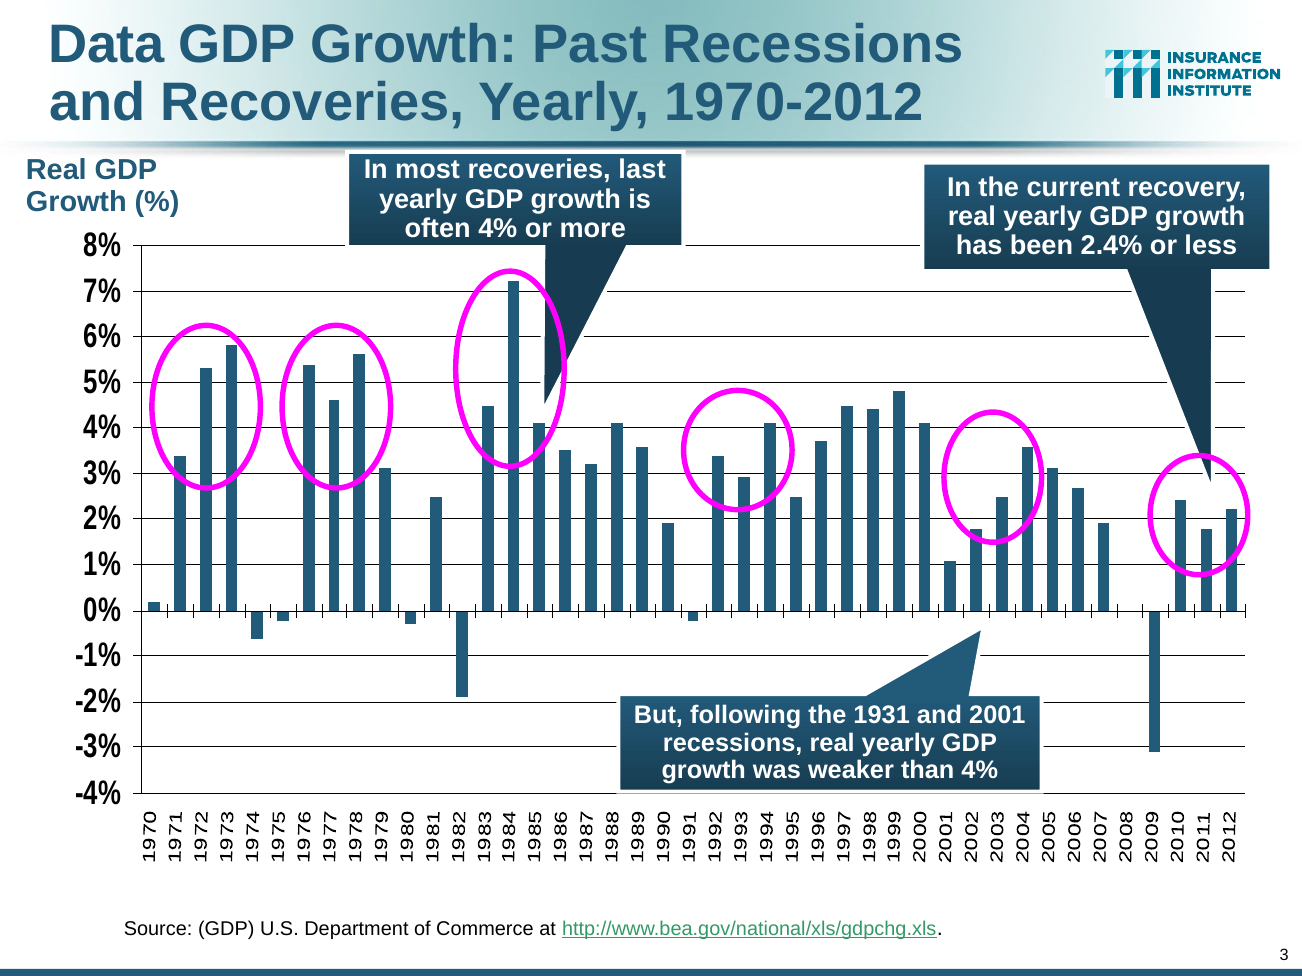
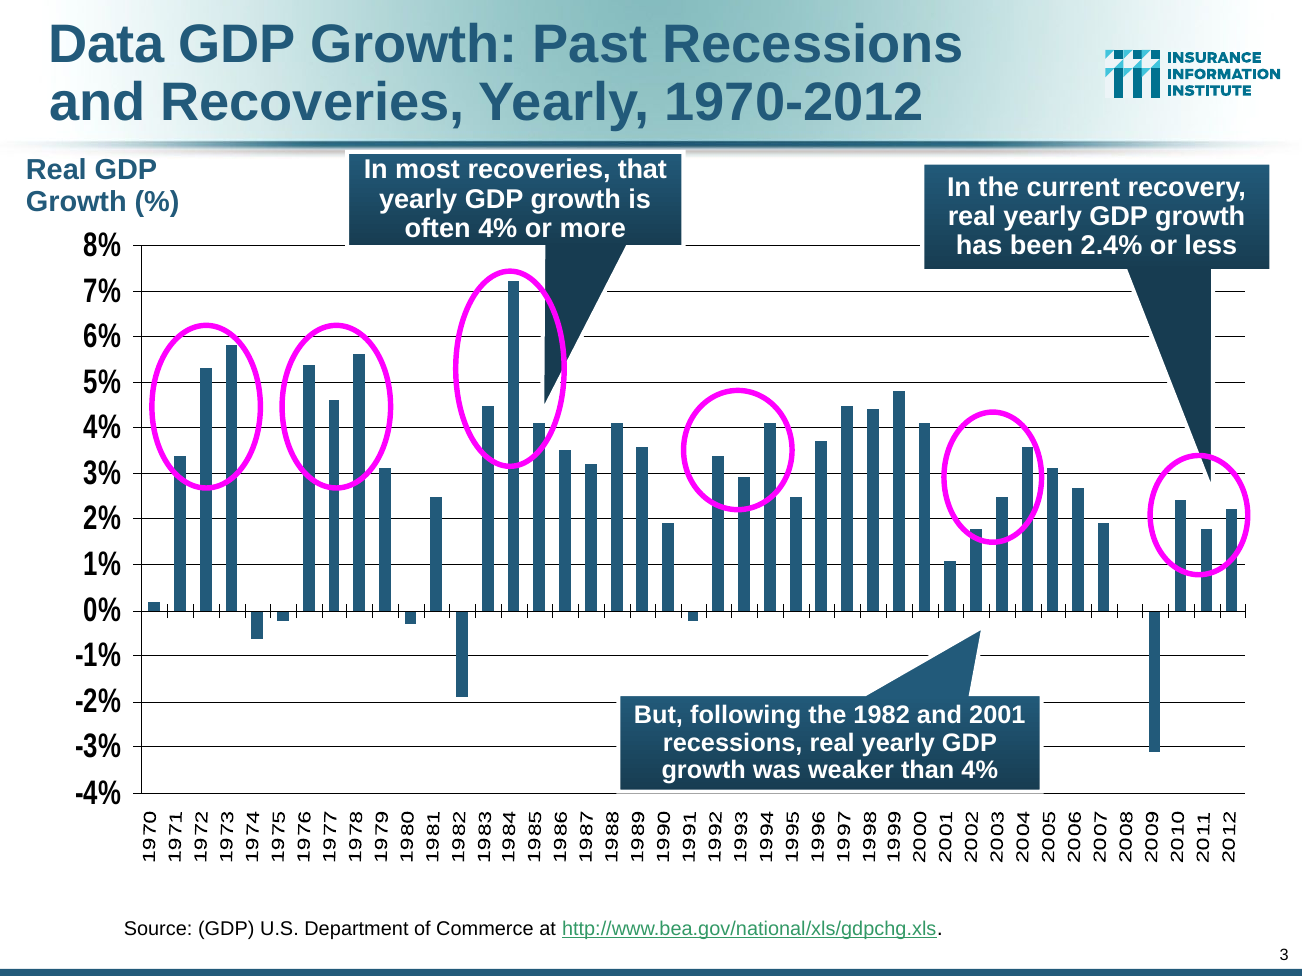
last: last -> that (642, 170)
1931: 1931 -> 1982 (882, 716)
